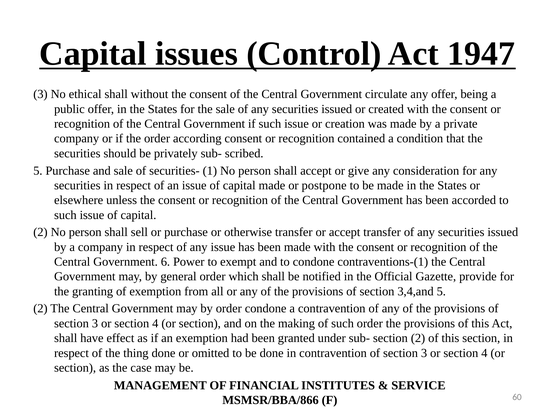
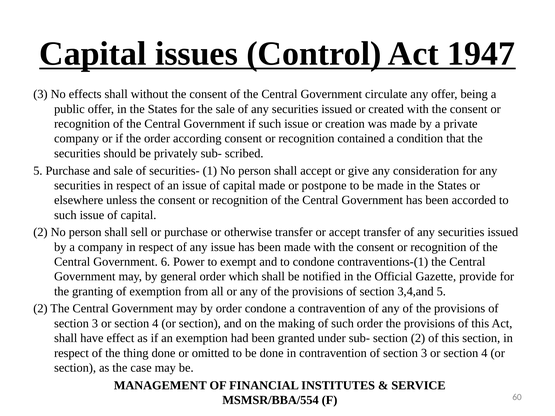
ethical: ethical -> effects (85, 94)
MSMSR/BBA/866: MSMSR/BBA/866 -> MSMSR/BBA/554 (271, 400)
